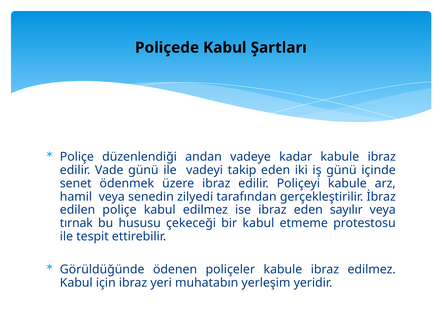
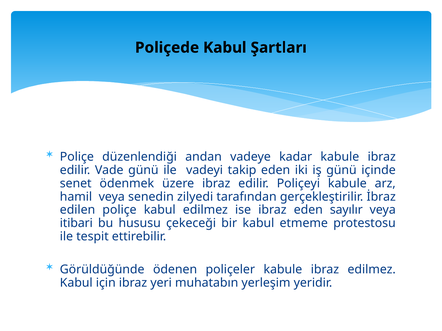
tırnak: tırnak -> itibari (76, 223)
